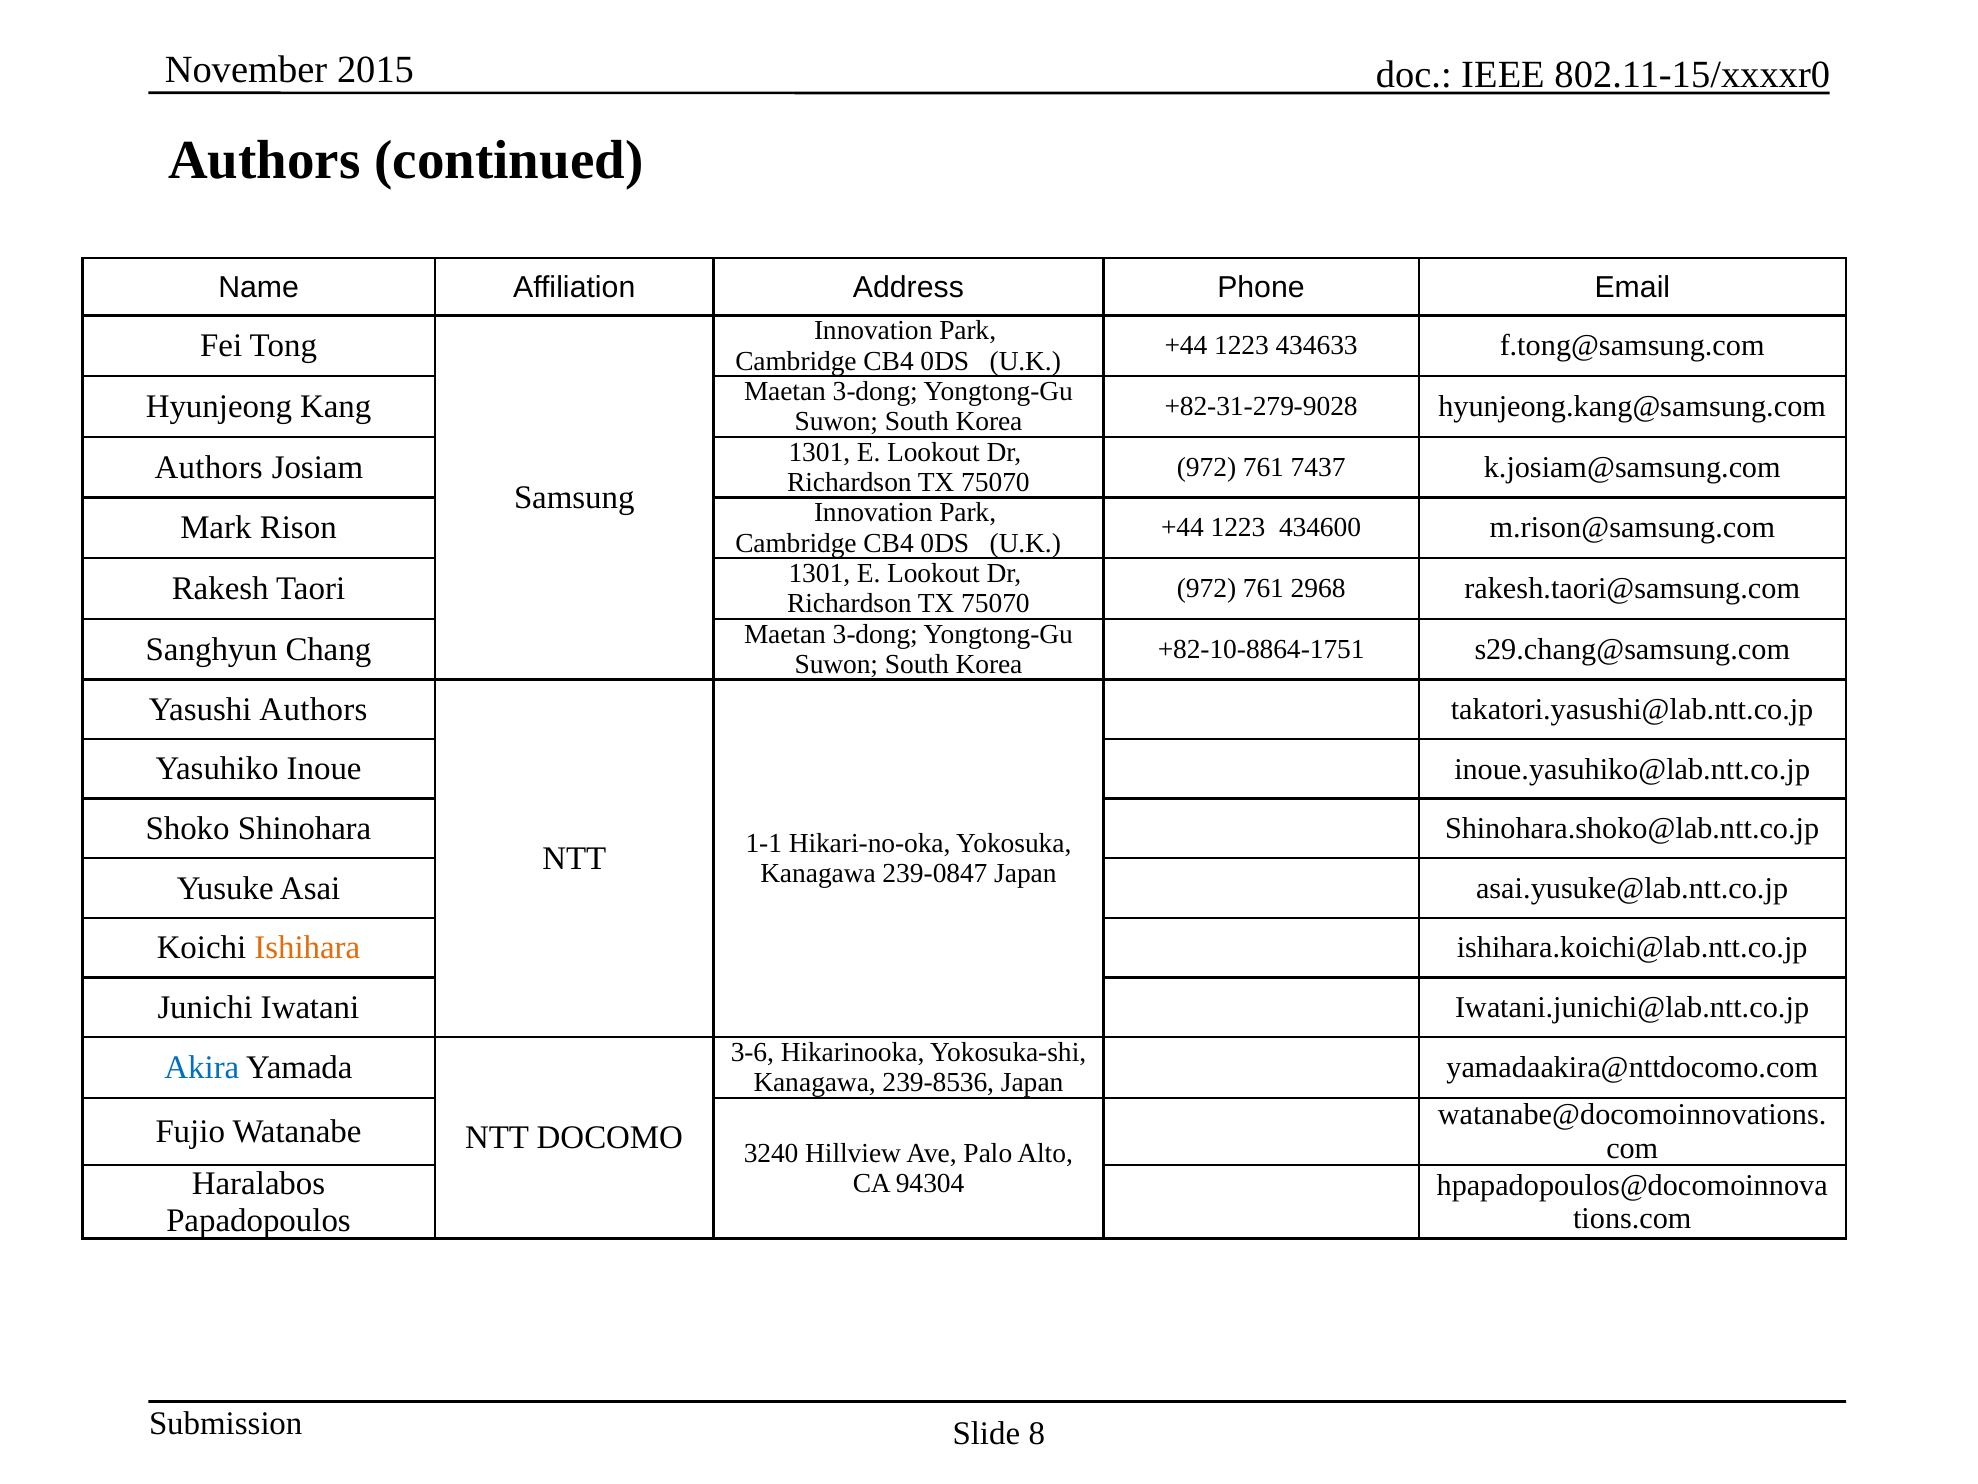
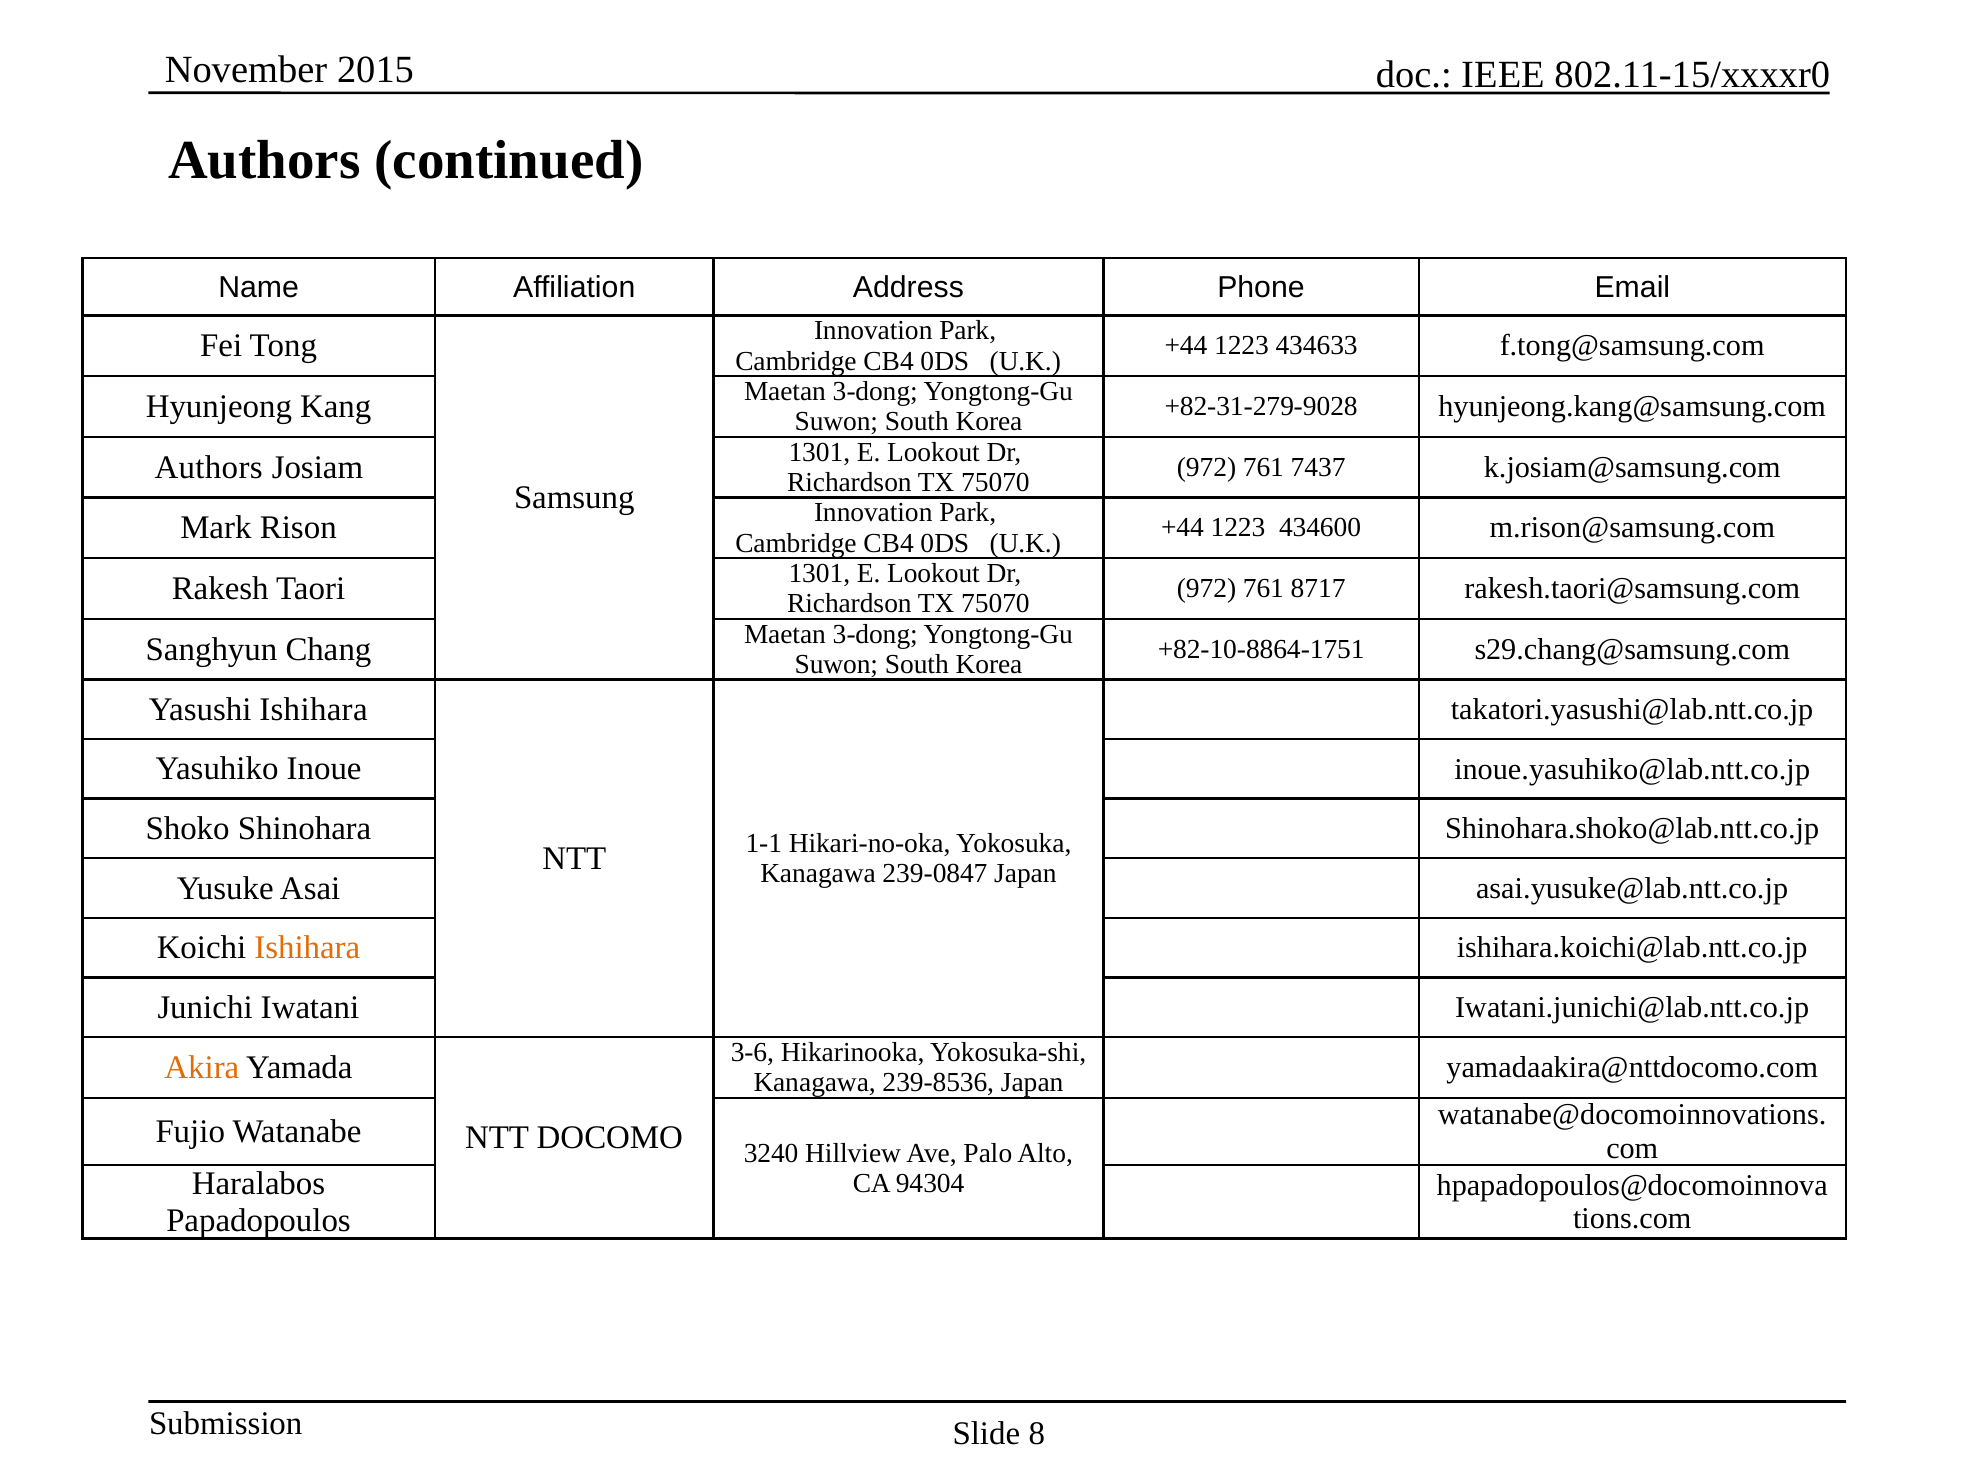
2968: 2968 -> 8717 (1318, 588)
Yasushi Authors: Authors -> Ishihara (313, 709)
Akira colour: blue -> orange (202, 1067)
